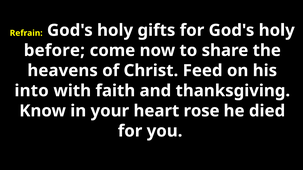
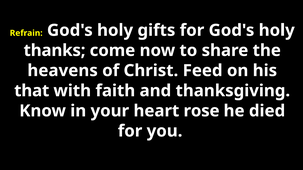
before: before -> thanks (55, 51)
into: into -> that (32, 91)
